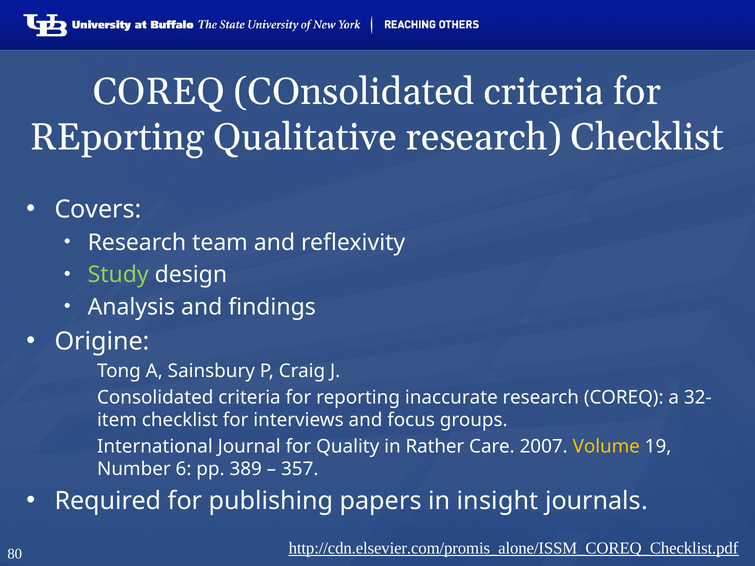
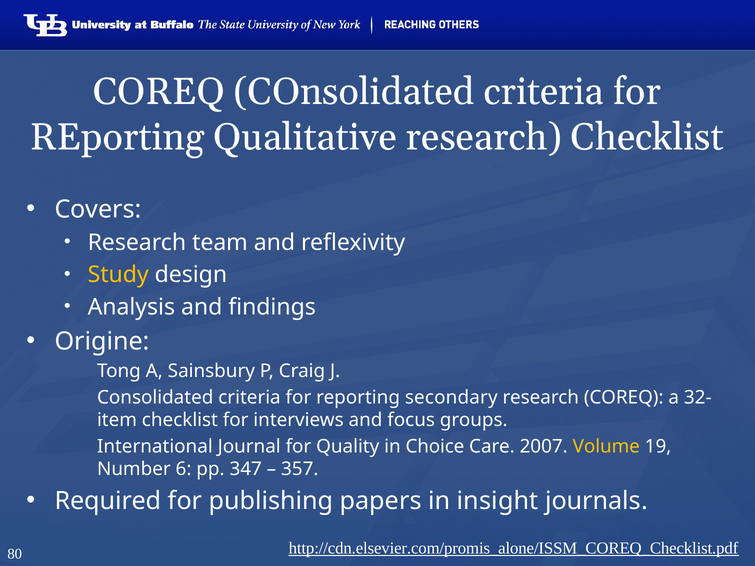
Study colour: light green -> yellow (118, 275)
inaccurate: inaccurate -> secondary (451, 398)
Rather: Rather -> Choice (435, 447)
389: 389 -> 347 (246, 469)
